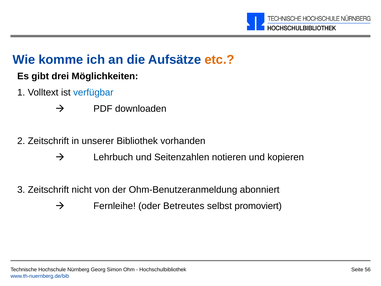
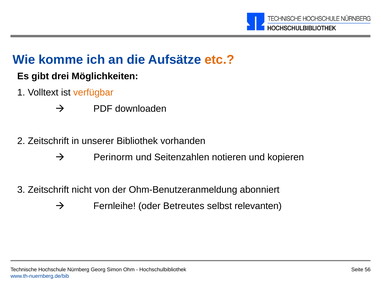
verfügbar colour: blue -> orange (93, 92)
Lehrbuch: Lehrbuch -> Perinorm (113, 157)
promoviert: promoviert -> relevanten (258, 206)
